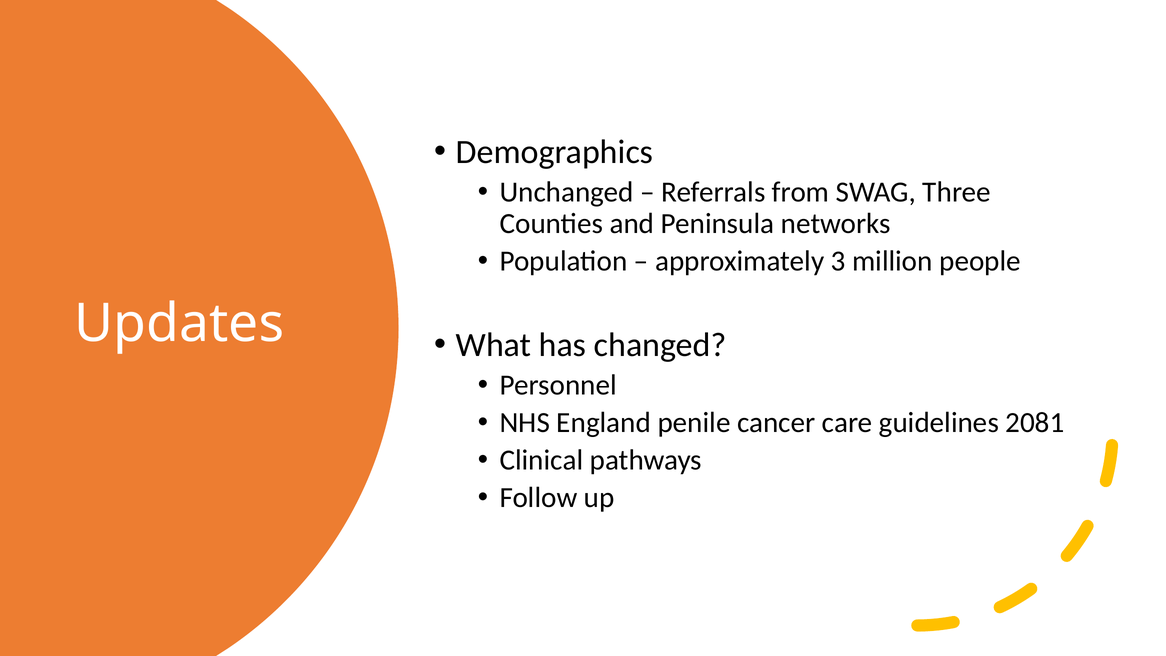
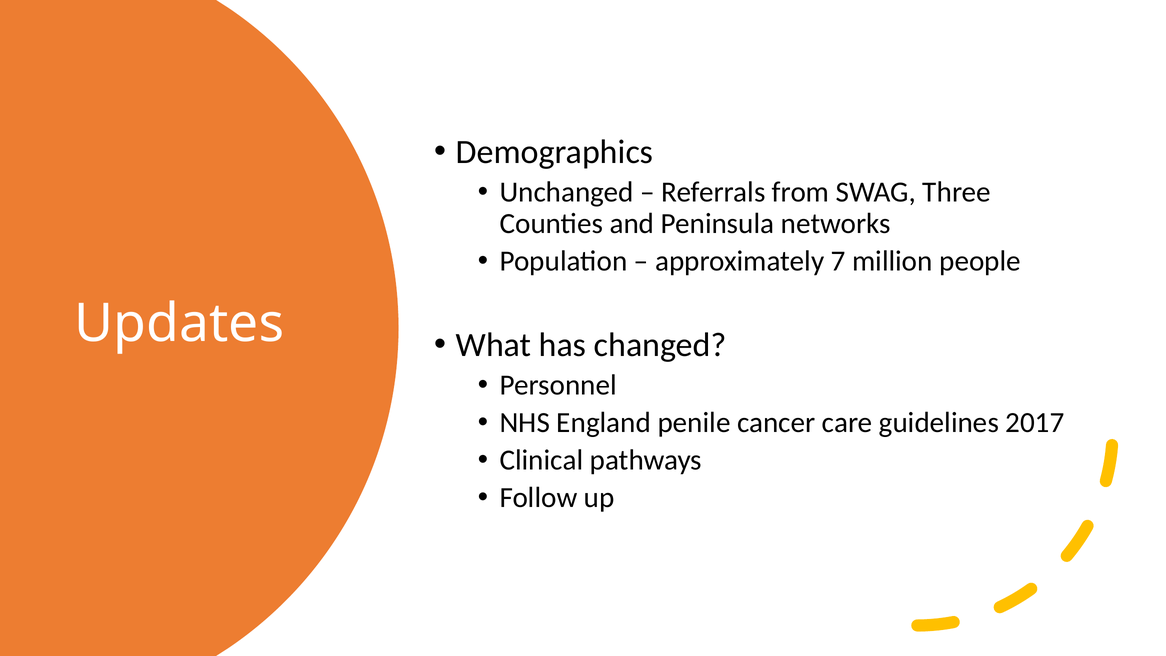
3: 3 -> 7 (838, 261)
2081: 2081 -> 2017 (1035, 423)
